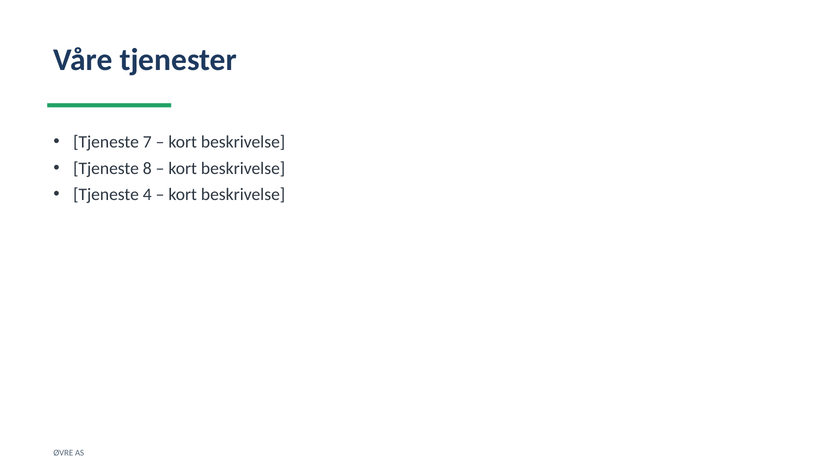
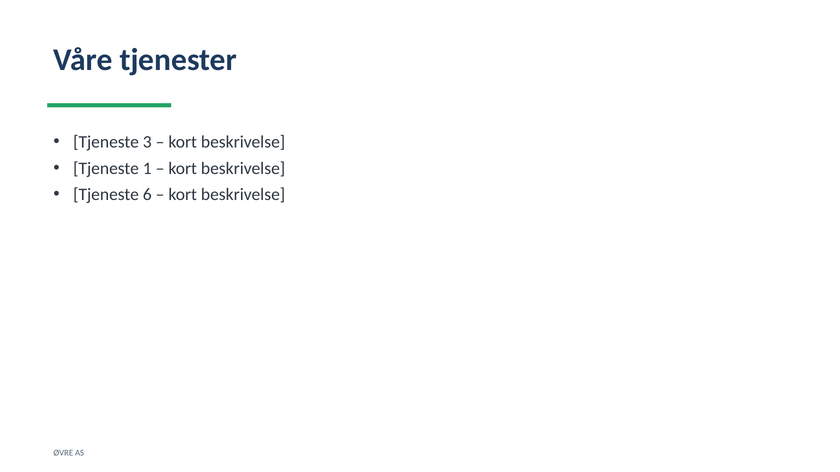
7: 7 -> 3 (147, 142)
8: 8 -> 1 (147, 169)
4: 4 -> 6 (147, 195)
